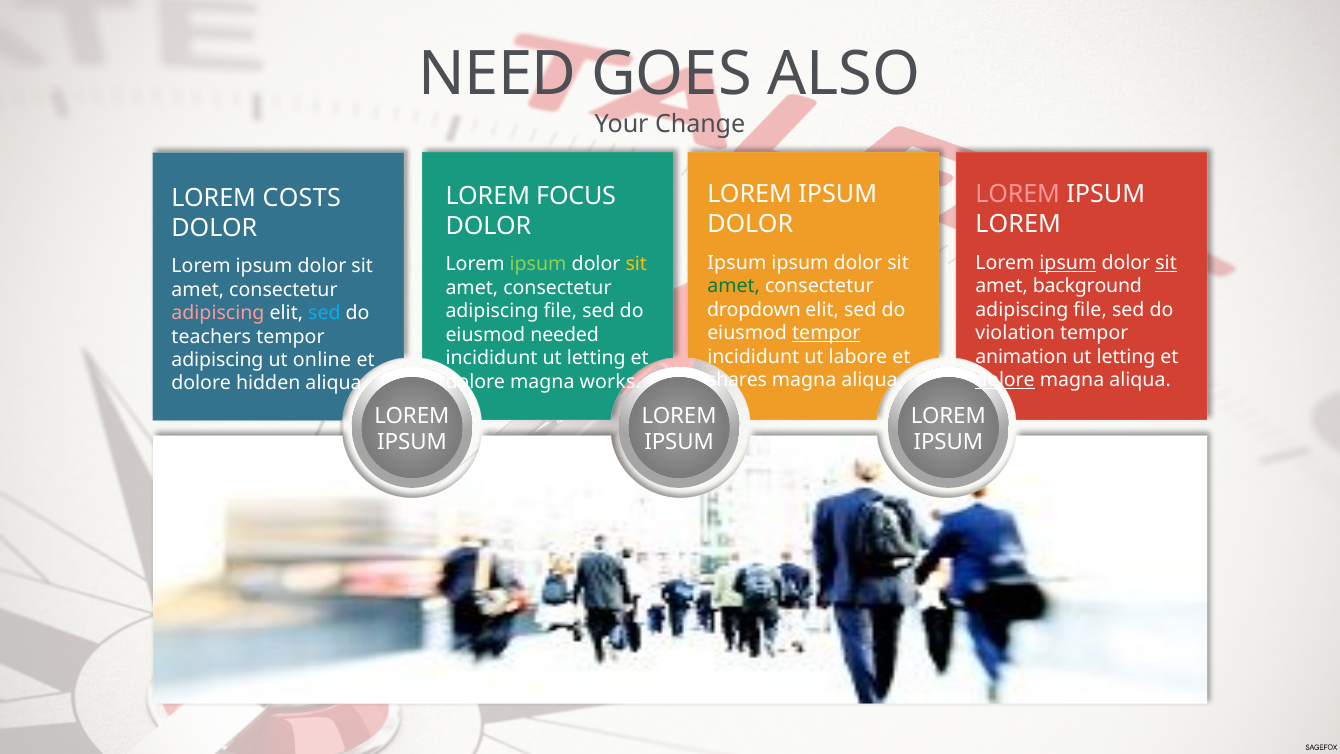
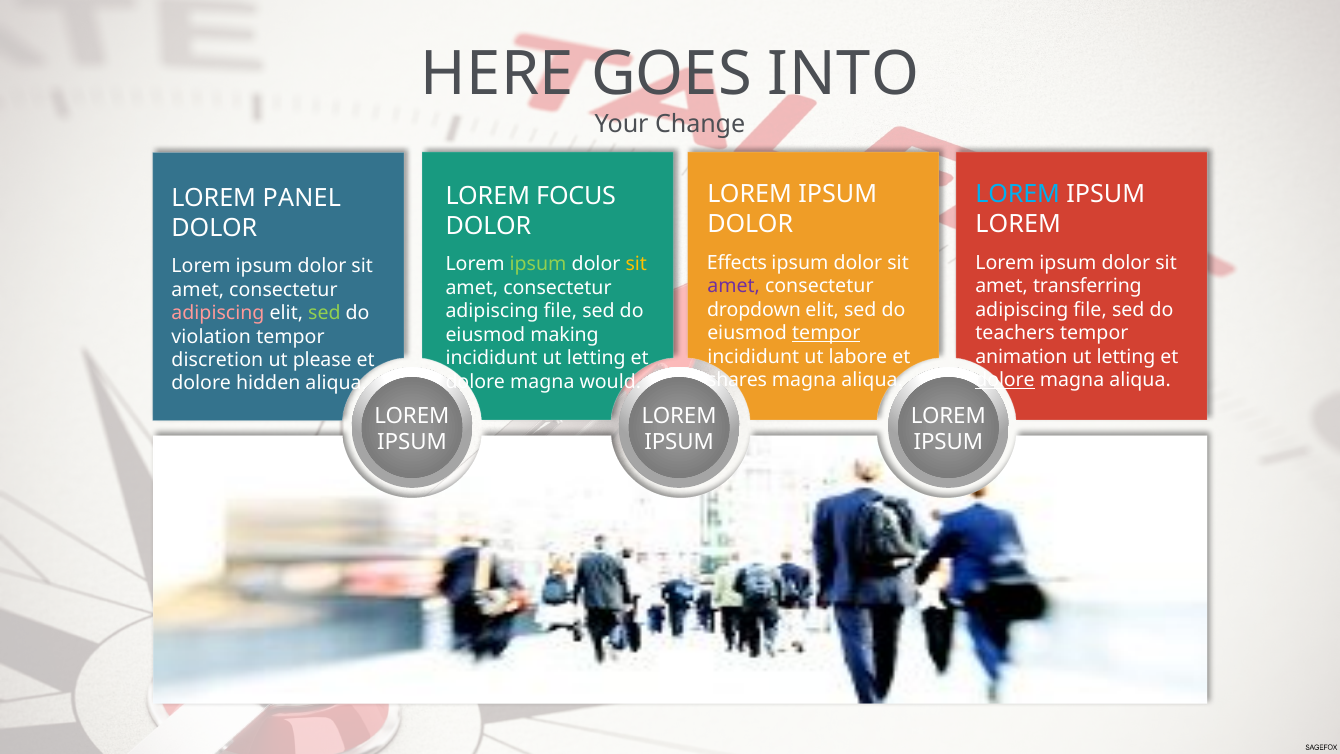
NEED: NEED -> HERE (497, 74)
ALSO: ALSO -> INTO (843, 74)
LOREM colour: pink -> light blue (1018, 194)
COSTS: COSTS -> PANEL (302, 198)
Ipsum: Ipsum -> Effects (737, 263)
ipsum underline: present -> none (1068, 263)
sit underline: present -> none (1166, 263)
amet colour: green -> purple (734, 286)
background: background -> transferring (1087, 286)
sed colour: light blue -> light green (324, 313)
violation: violation -> teachers (1015, 333)
needed: needed -> making (565, 335)
teachers: teachers -> violation (211, 336)
adipiscing: adipiscing -> discretion (217, 360)
online: online -> please (322, 360)
works: works -> would (610, 382)
